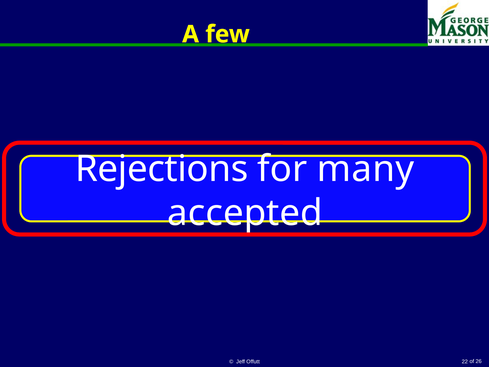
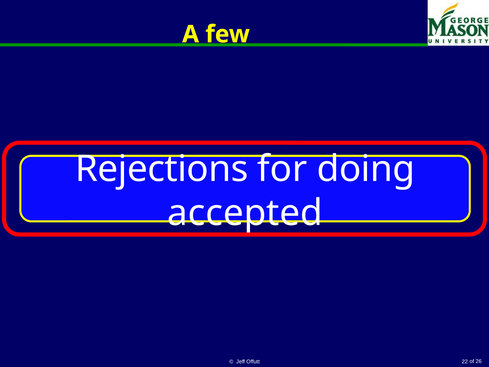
many: many -> doing (366, 169)
